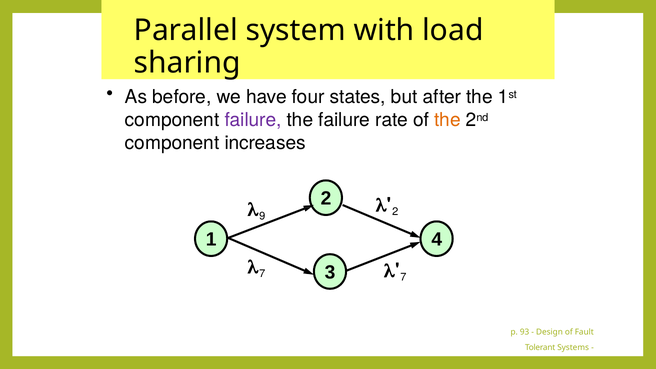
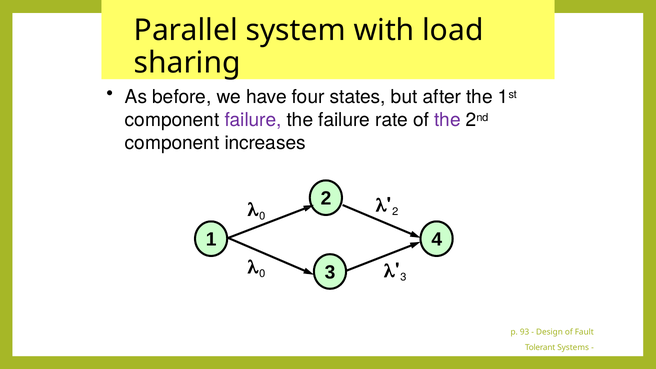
the colour: orange -> purple (447, 120)
9: 9 -> 0 (262, 216)
7: 7 -> 0 (262, 273)
7: 7 -> 3 (403, 277)
